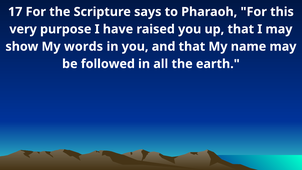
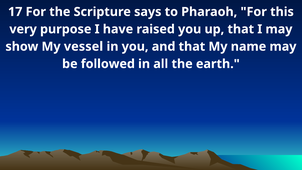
words: words -> vessel (83, 46)
